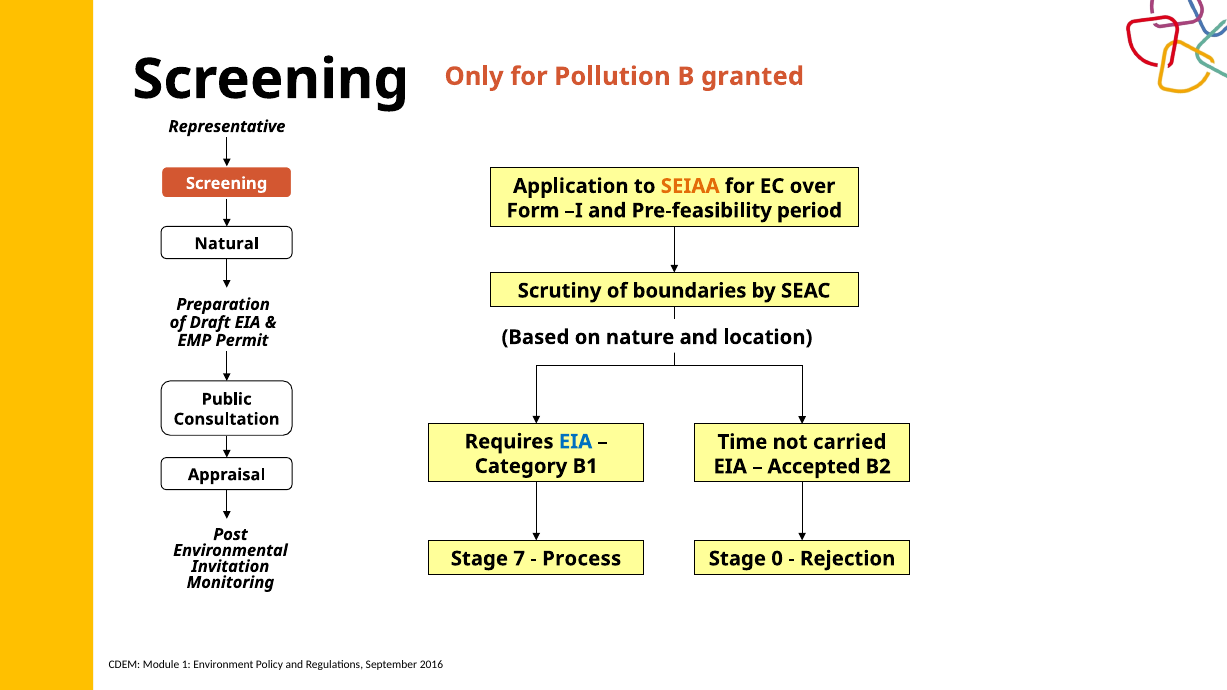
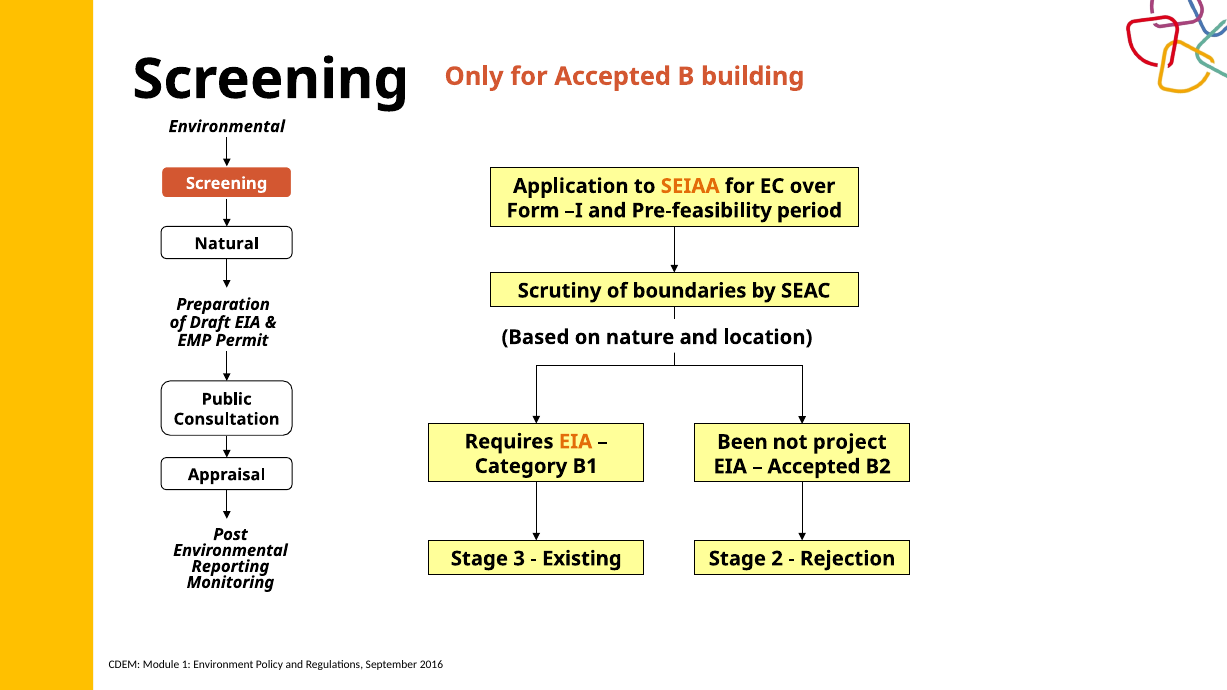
for Pollution: Pollution -> Accepted (613, 76)
granted: granted -> building (753, 76)
Representative: Representative -> Environmental (227, 127)
EIA colour: blue -> orange (576, 442)
Time: Time -> Been (742, 442)
carried: carried -> project (850, 442)
7: 7 -> 3 (519, 559)
Process: Process -> Existing (582, 559)
0: 0 -> 2 (777, 559)
Invitation: Invitation -> Reporting (230, 567)
